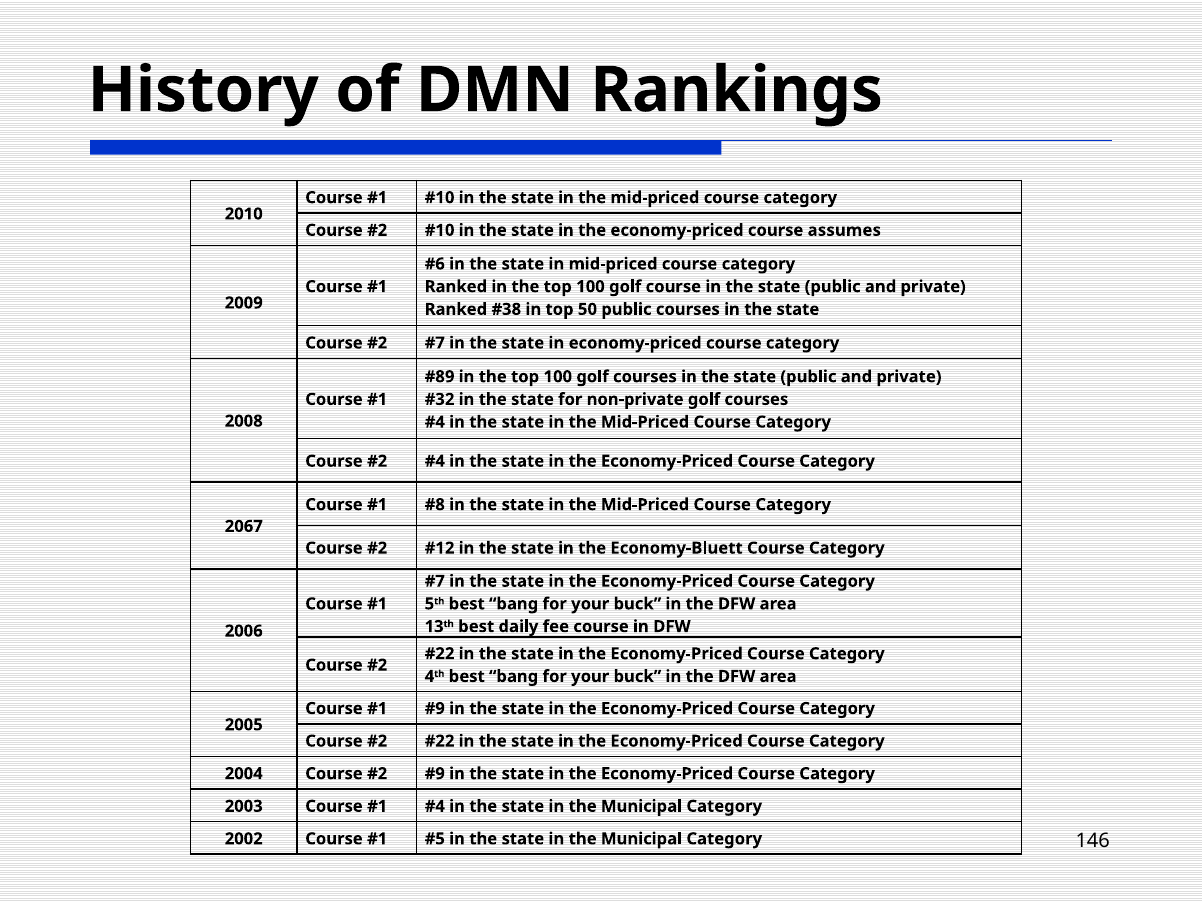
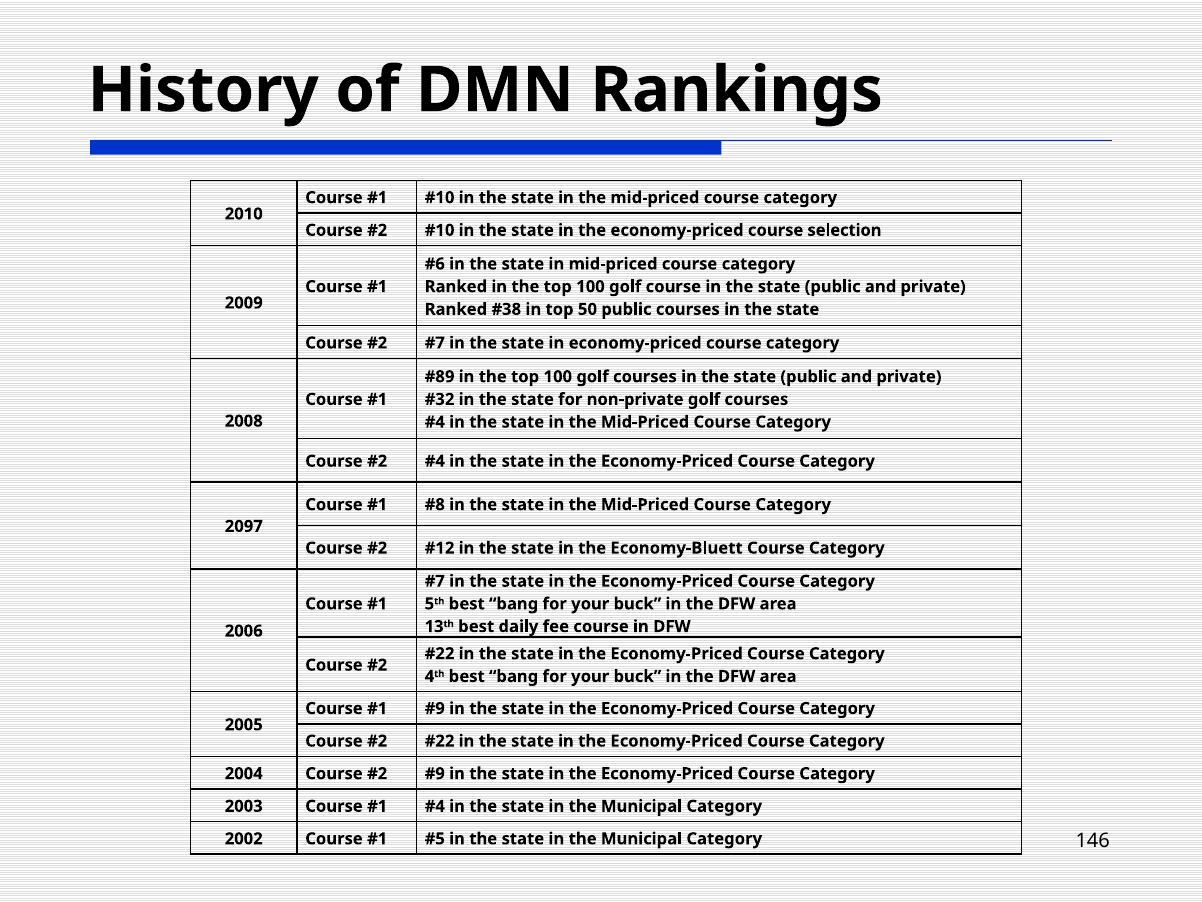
assumes: assumes -> selection (844, 230)
2067: 2067 -> 2097 (244, 526)
